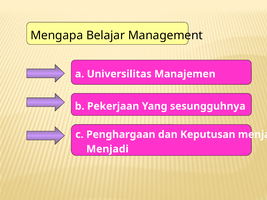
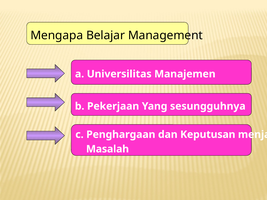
Menjadi: Menjadi -> Masalah (108, 149)
